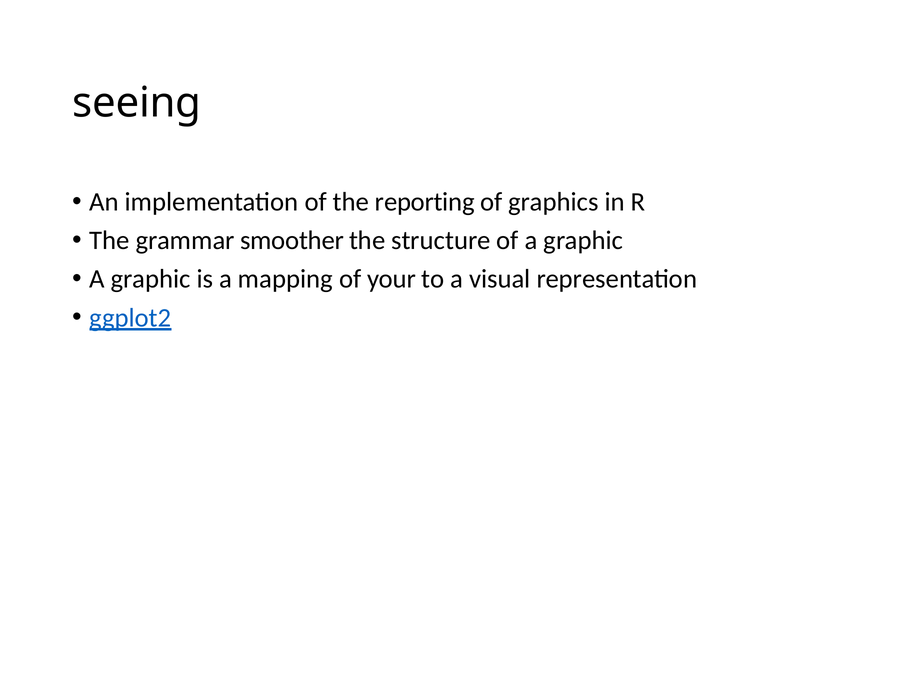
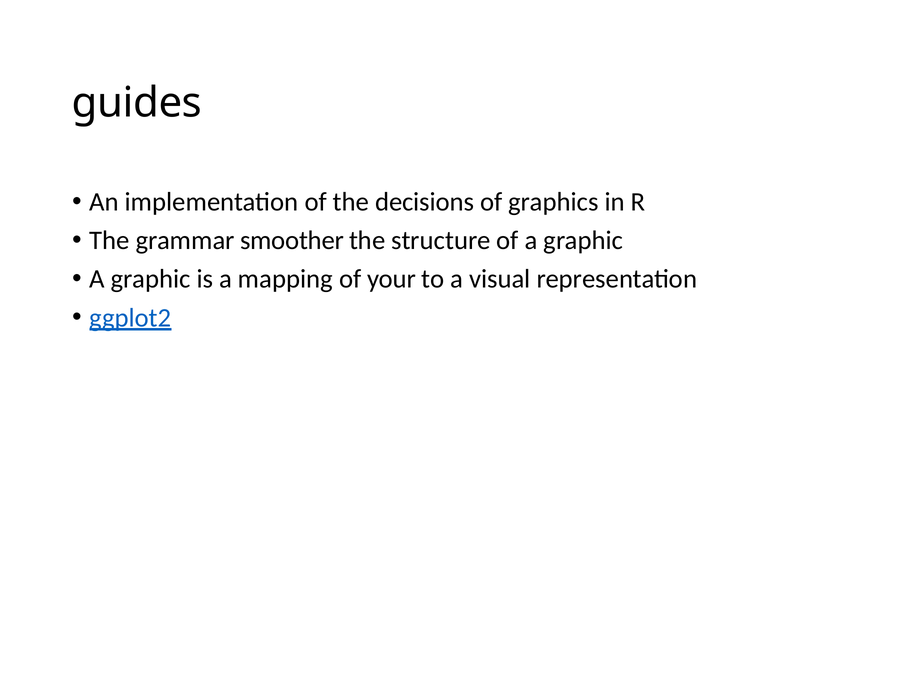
seeing: seeing -> guides (137, 103)
reporting: reporting -> decisions (425, 202)
